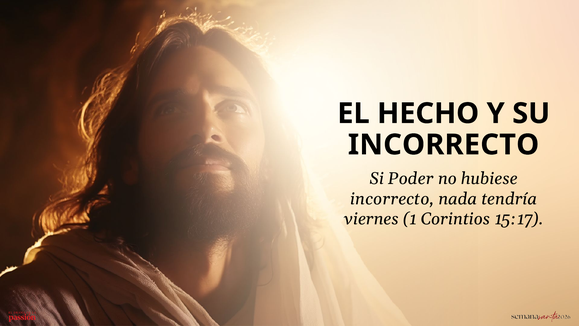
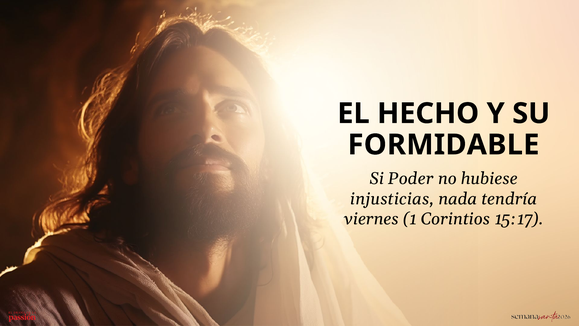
INCORRECTO: INCORRECTO -> FORMIDABLE (444, 145)
incorrecto: incorrecto -> injusticias (392, 199)
